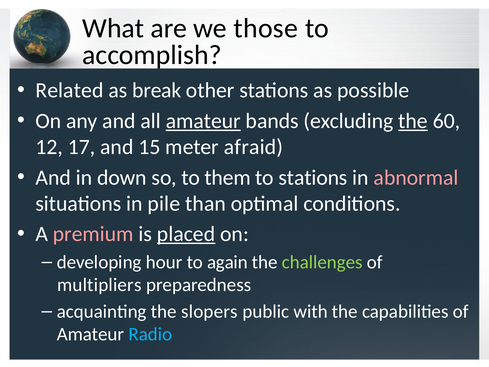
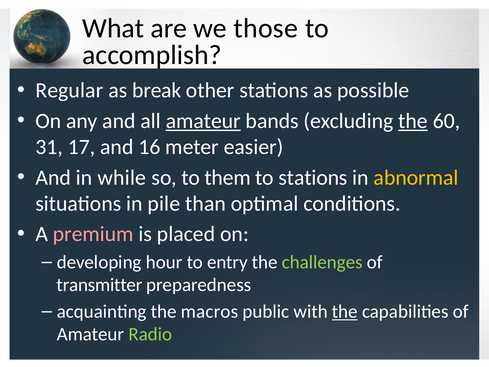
Related: Related -> Regular (69, 90)
12: 12 -> 31 (49, 147)
15: 15 -> 16 (149, 147)
afraid: afraid -> easier (254, 147)
down: down -> while (122, 177)
abnormal colour: pink -> yellow (416, 177)
placed underline: present -> none (186, 234)
again: again -> entry (227, 262)
multipliers: multipliers -> transmitter (100, 285)
slopers: slopers -> macros (209, 311)
the underline: none -> present (345, 311)
Radio colour: light blue -> light green (150, 334)
